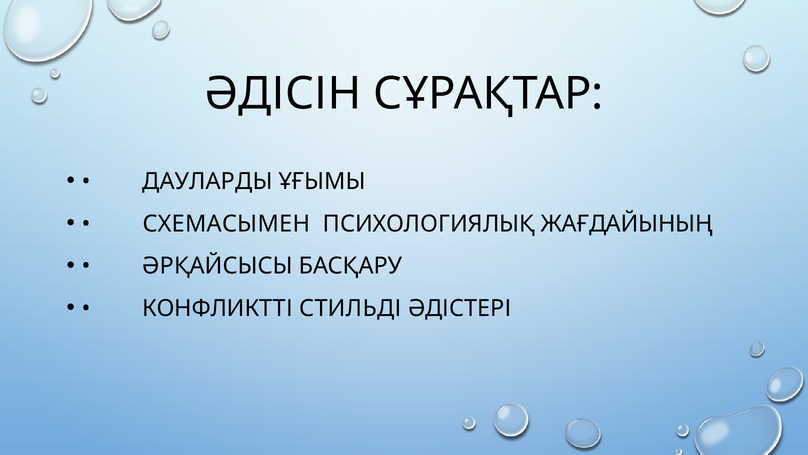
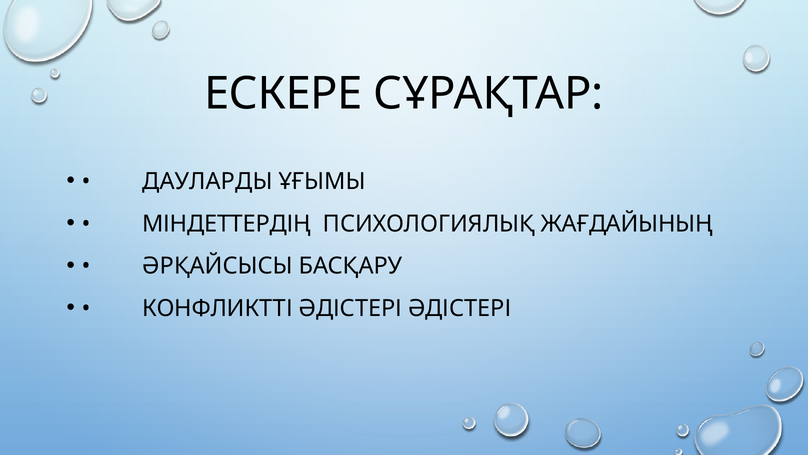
ӘДІСІН: ӘДІСІН -> ЕСКЕРЕ (283, 94)
СХЕМАСЫМЕН: СХЕМАСЫМЕН -> МІНДЕТТЕРДІҢ (227, 224)
КОНФЛИКТТІ СТИЛЬДІ: СТИЛЬДІ -> ӘДІСТЕРІ (350, 308)
